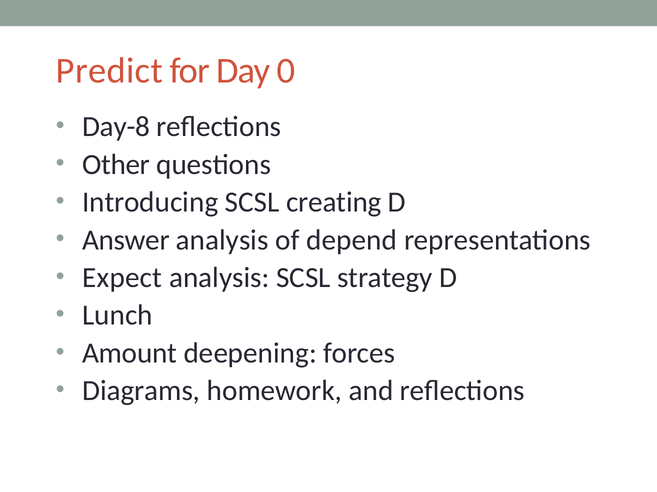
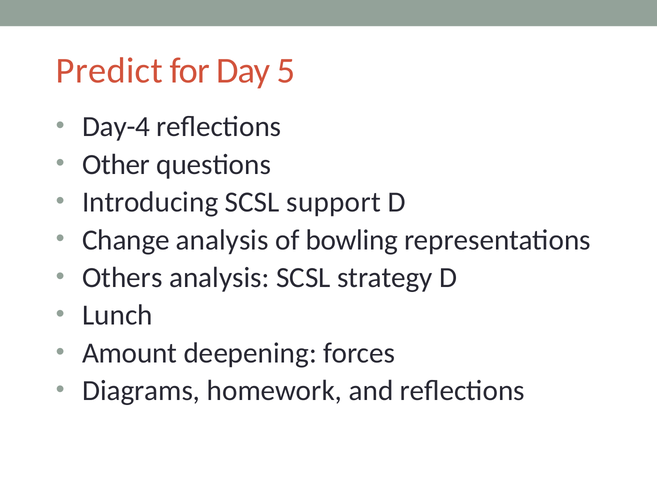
0: 0 -> 5 (286, 71)
Day-8: Day-8 -> Day-4 (116, 127)
creating: creating -> support (334, 202)
Answer: Answer -> Change (126, 240)
depend: depend -> bowling (352, 240)
Expect: Expect -> Others (122, 278)
